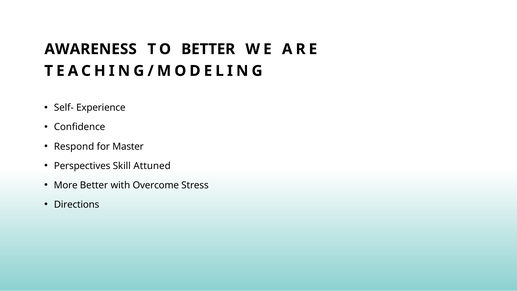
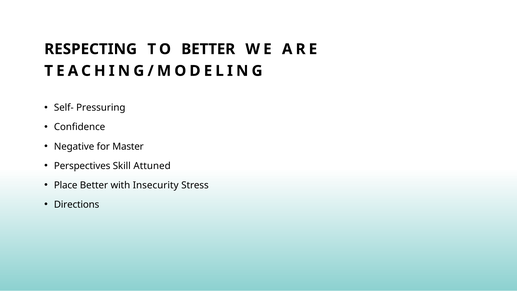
AWARENESS: AWARENESS -> RESPECTING (91, 49)
Experience: Experience -> Pressuring (101, 108)
Respond: Respond -> Negative (74, 146)
More: More -> Place (66, 185)
Overcome: Overcome -> Insecurity (156, 185)
